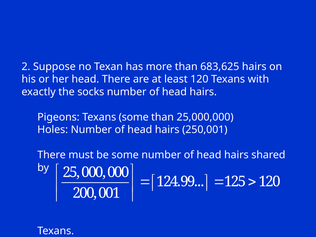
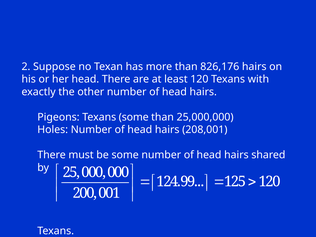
683,625: 683,625 -> 826,176 (220, 67)
socks: socks -> other (91, 92)
250,001: 250,001 -> 208,001 (205, 130)
